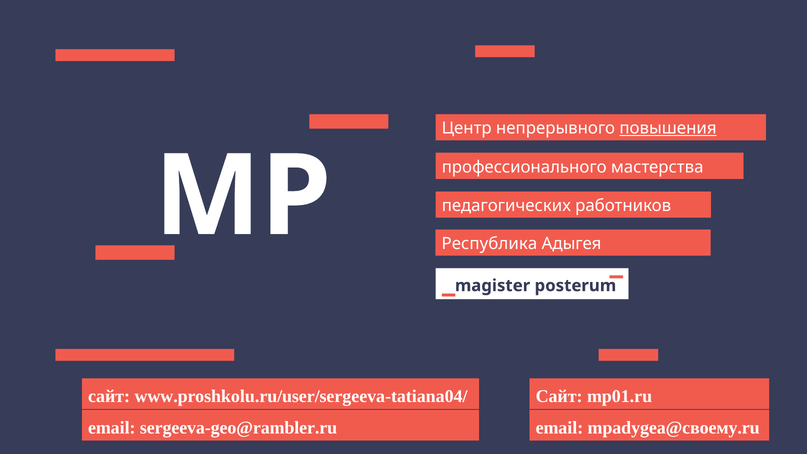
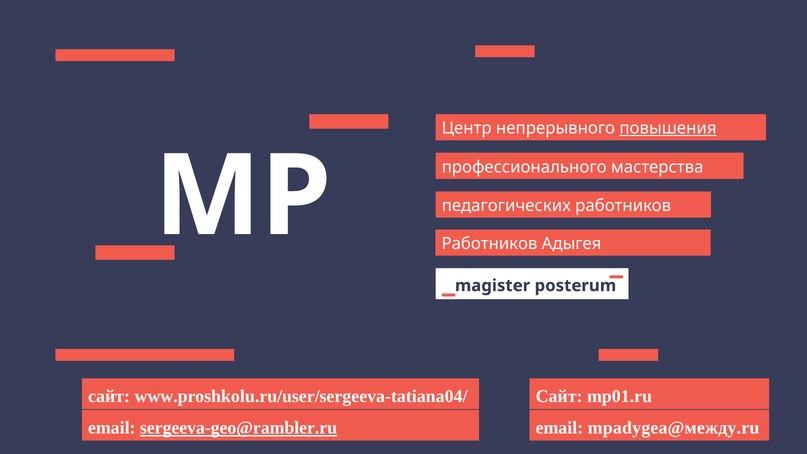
Республика: Республика -> Работников (489, 244)
sergeeva-geo@rambler.ru underline: none -> present (239, 428)
mpadygea@своему.ru: mpadygea@своему.ru -> mpadygea@между.ru (674, 428)
